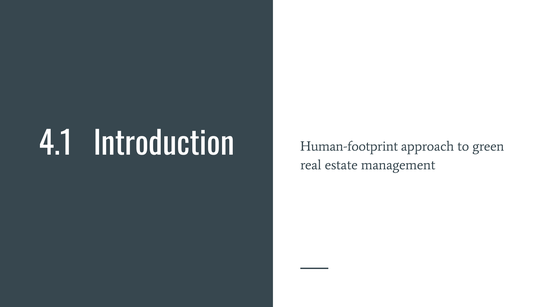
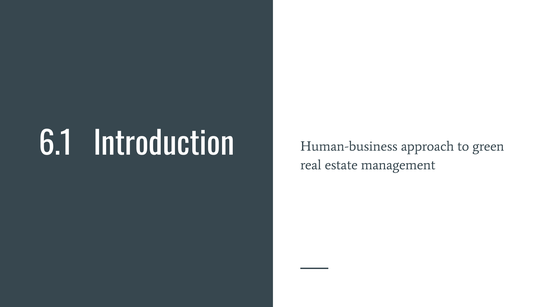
4.1: 4.1 -> 6.1 (56, 144)
Human-footprint: Human-footprint -> Human-business (349, 146)
